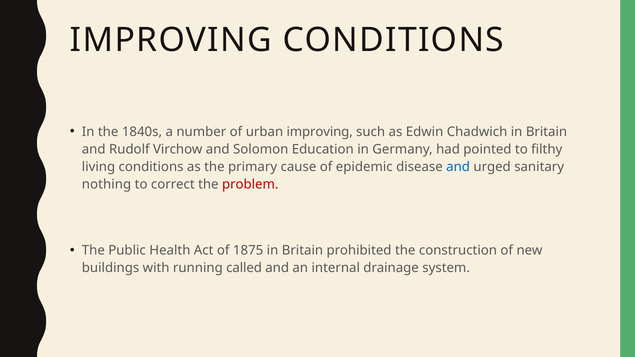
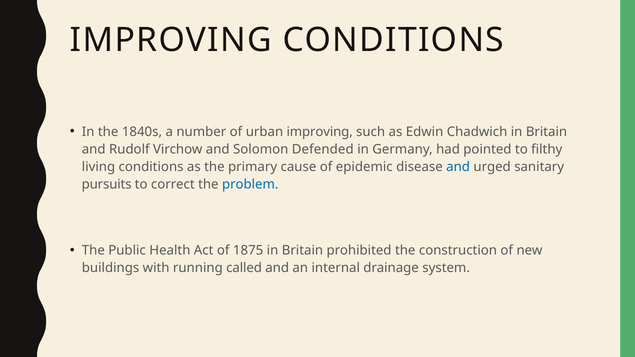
Education: Education -> Defended (323, 149)
nothing: nothing -> pursuits (107, 184)
problem colour: red -> blue (250, 184)
